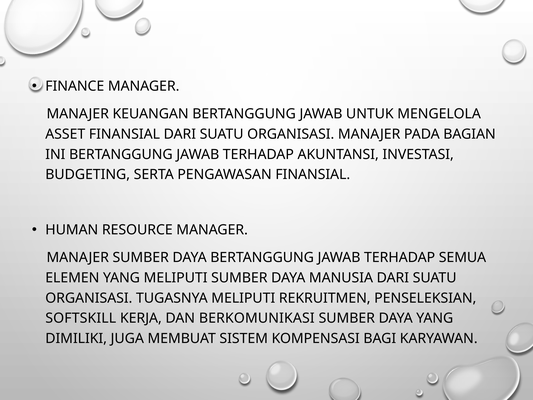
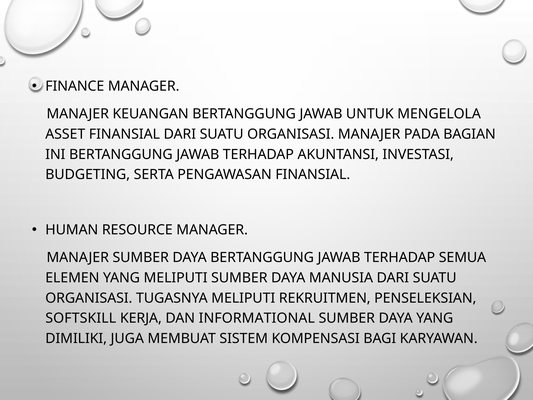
BERKOMUNIKASI: BERKOMUNIKASI -> INFORMATIONAL (257, 318)
